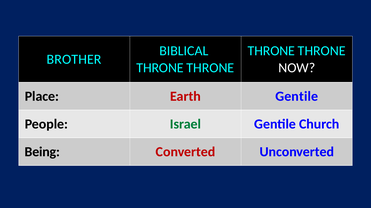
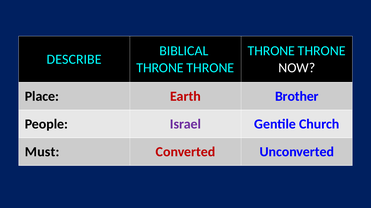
BROTHER: BROTHER -> DESCRIBE (74, 60)
Earth Gentile: Gentile -> Brother (297, 97)
Israel colour: green -> purple (186, 124)
Being: Being -> Must (42, 152)
